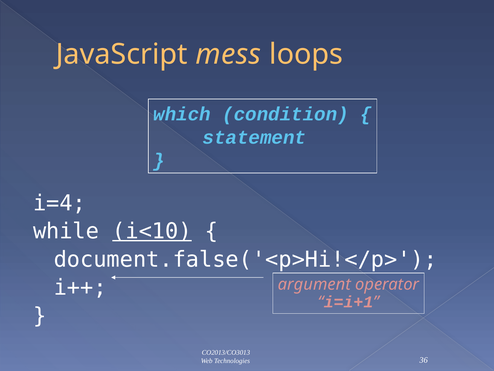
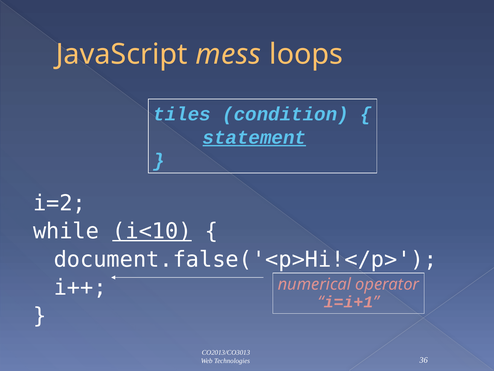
which: which -> tiles (182, 114)
statement underline: none -> present (254, 137)
i=4: i=4 -> i=2 (59, 203)
argument: argument -> numerical (314, 284)
